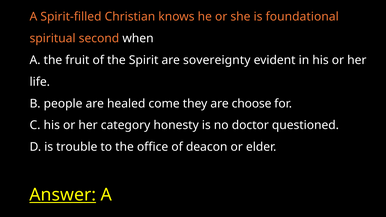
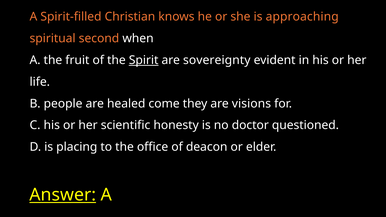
foundational: foundational -> approaching (302, 17)
Spirit underline: none -> present (144, 60)
choose: choose -> visions (251, 104)
category: category -> scientific (126, 125)
trouble: trouble -> placing (77, 147)
